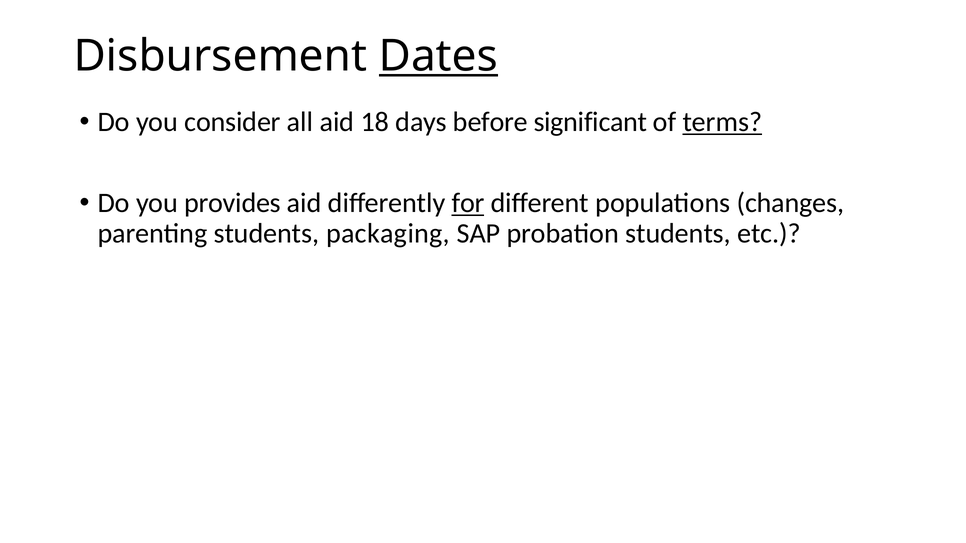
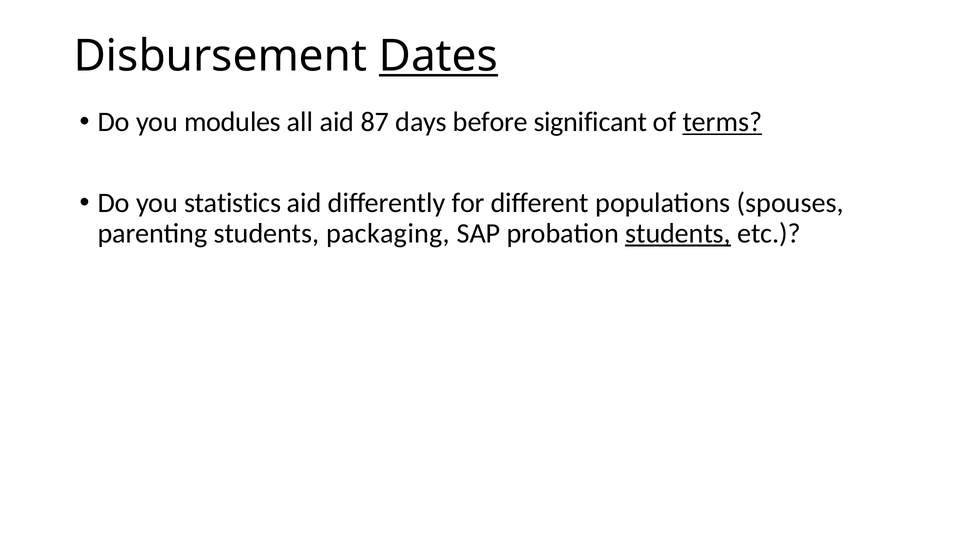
consider: consider -> modules (233, 122)
18: 18 -> 87 (375, 122)
provides: provides -> statistics (233, 203)
for underline: present -> none (468, 203)
changes: changes -> spouses (790, 203)
students underline: none -> present (678, 234)
